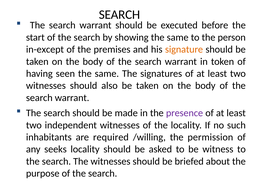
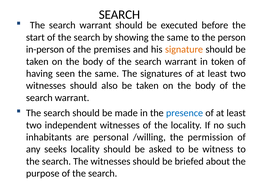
in-except: in-except -> in-person (45, 49)
presence colour: purple -> blue (185, 113)
required: required -> personal (111, 137)
